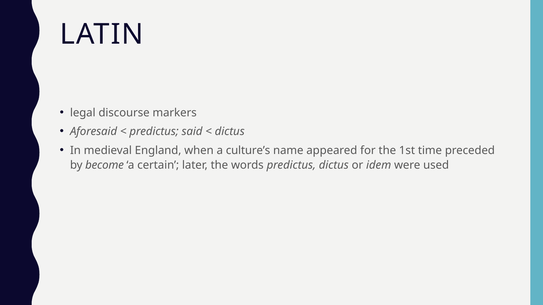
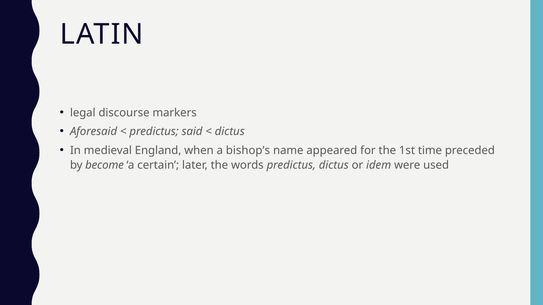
culture’s: culture’s -> bishop’s (248, 151)
